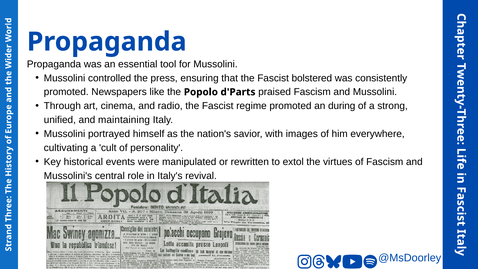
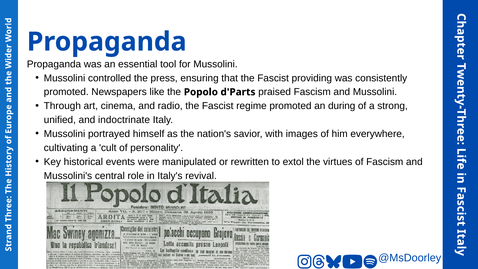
bolstered: bolstered -> providing (312, 78)
maintaining: maintaining -> indoctrinate (124, 120)
